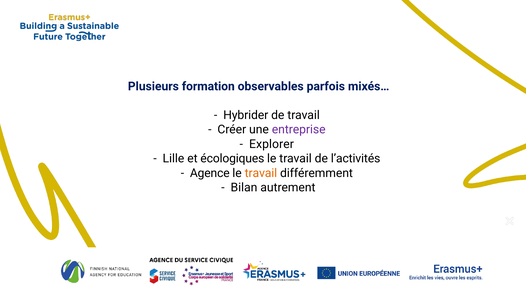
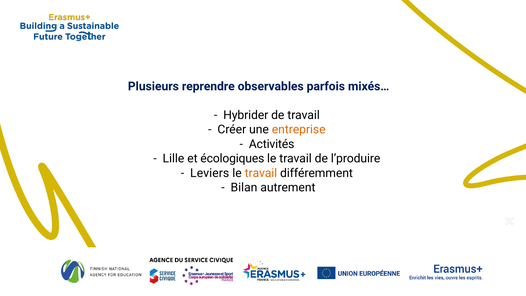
formation: formation -> reprendre (208, 86)
entreprise colour: purple -> orange (299, 130)
Explorer: Explorer -> Activités (272, 144)
l’activités: l’activités -> l’produire (356, 159)
Agence: Agence -> Leviers (210, 173)
